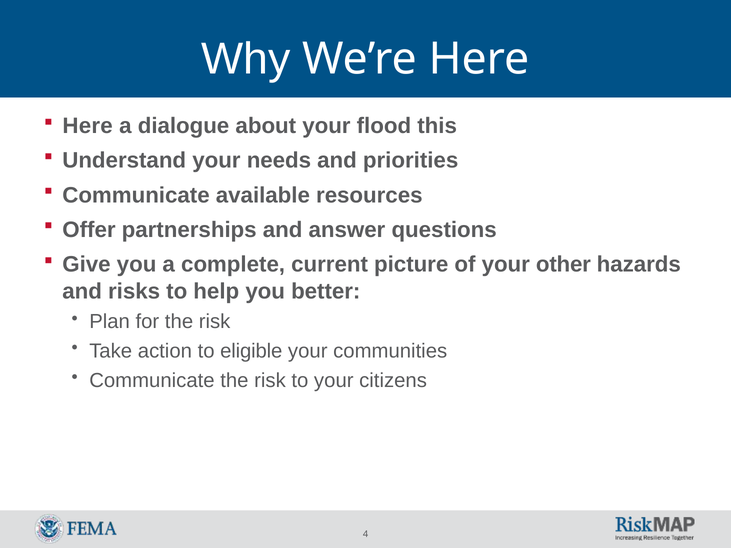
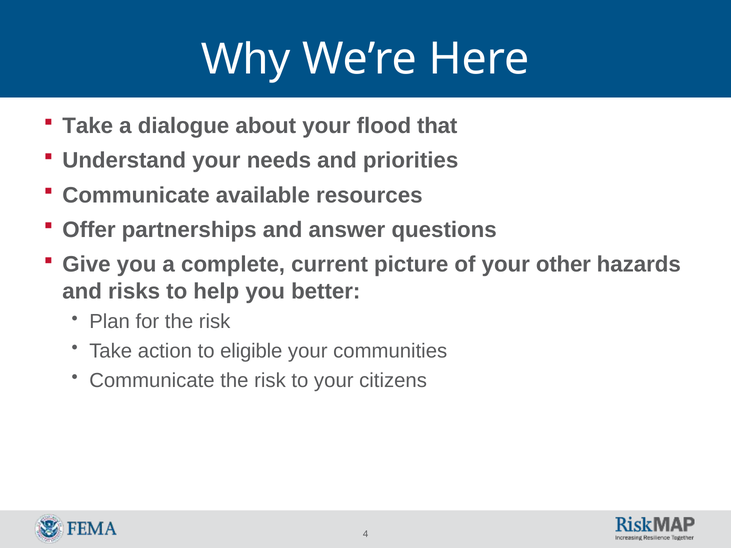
Here: Here -> Take (88, 126)
this: this -> that (437, 126)
